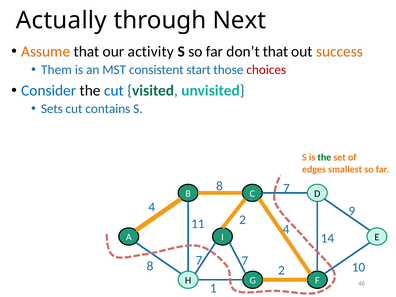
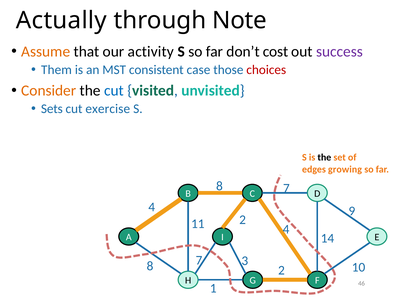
Next: Next -> Note (239, 20)
don’t that: that -> cost (276, 51)
success colour: orange -> purple (339, 51)
start: start -> case (198, 70)
Consider colour: blue -> orange (49, 91)
contains: contains -> exercise (108, 109)
the colour: green -> black (324, 157)
smallest: smallest -> growing (345, 169)
7 7: 7 -> 3 (245, 261)
